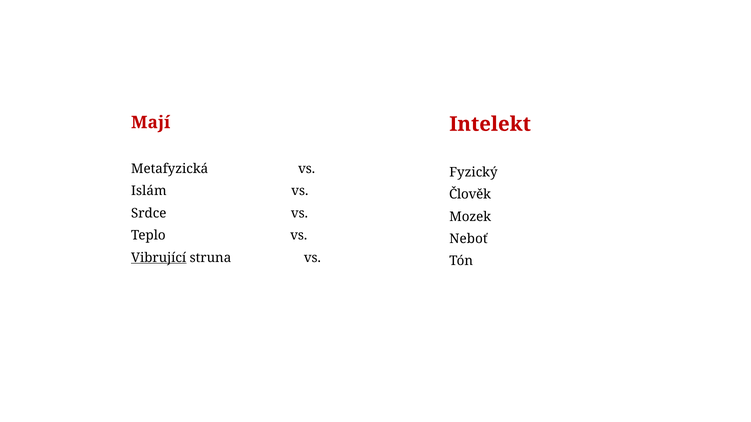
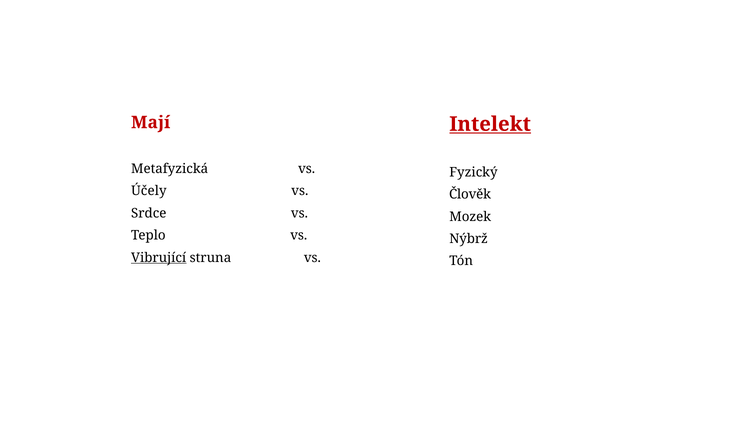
Intelekt underline: none -> present (490, 124)
Islám: Islám -> Účely (149, 191)
Neboť: Neboť -> Nýbrž (469, 239)
